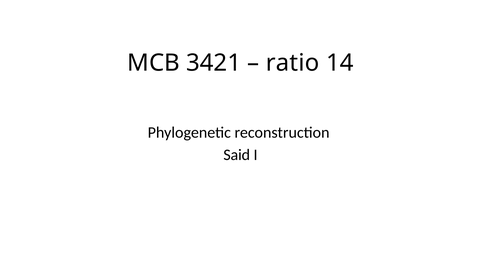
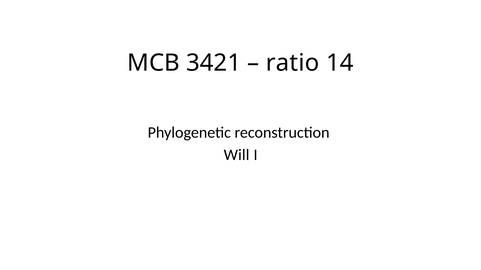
Said: Said -> Will (237, 155)
